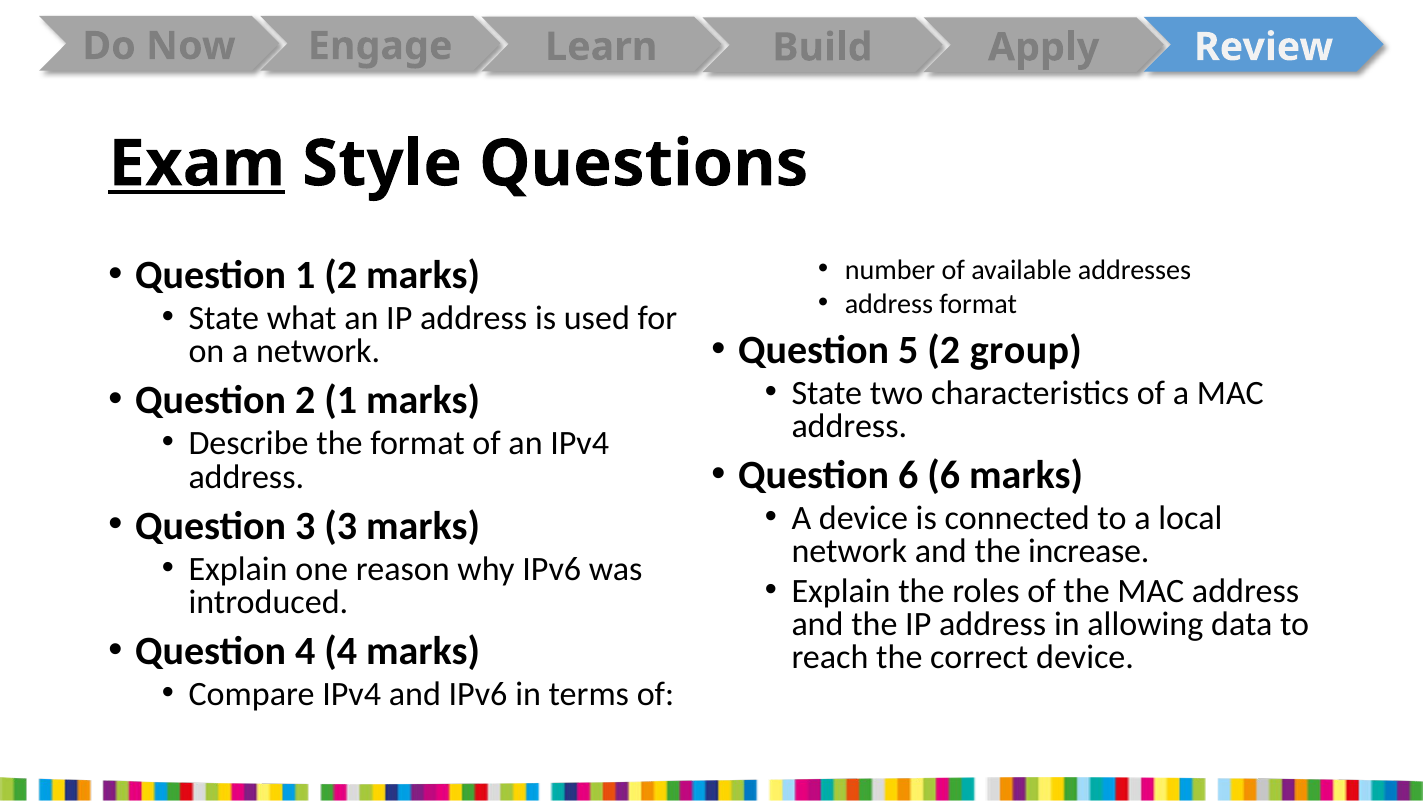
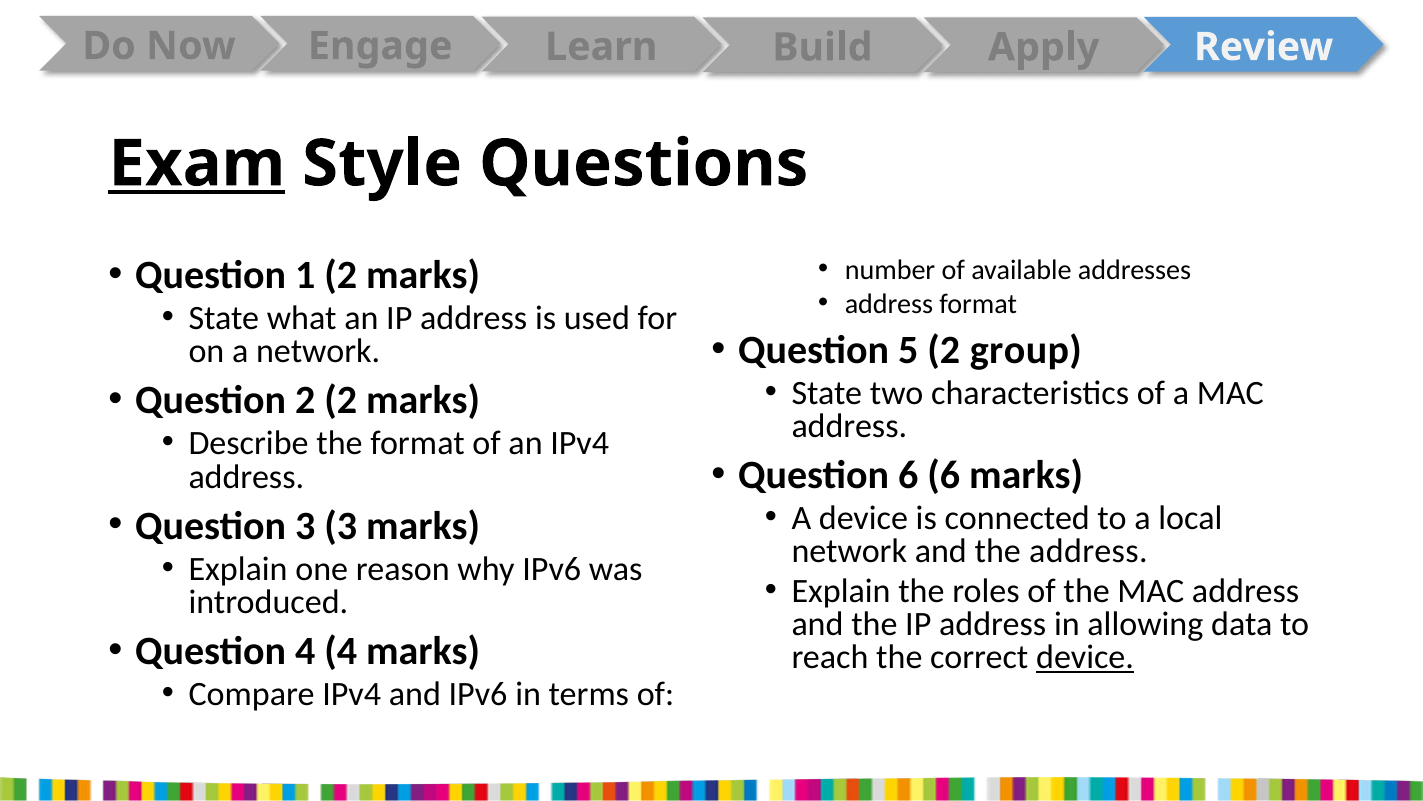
2 1: 1 -> 2 (341, 400)
the increase: increase -> address (1088, 551)
device underline: none -> present (1085, 657)
